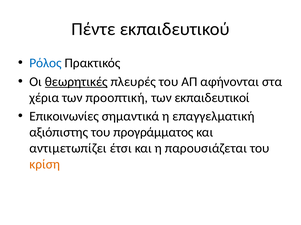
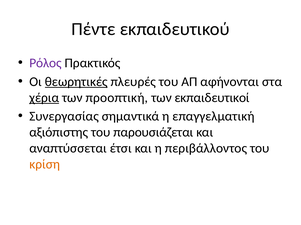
Ρόλος colour: blue -> purple (46, 63)
χέρια underline: none -> present (44, 98)
Επικοινωνίες: Επικοινωνίες -> Συνεργασίας (64, 117)
προγράμματος: προγράμματος -> παρουσιάζεται (153, 133)
αντιμετωπίζει: αντιμετωπίζει -> αναπτύσσεται (68, 149)
παρουσιάζεται: παρουσιάζεται -> περιβάλλοντος (206, 149)
